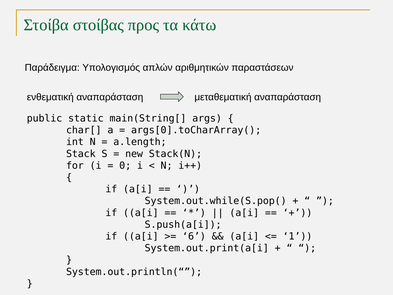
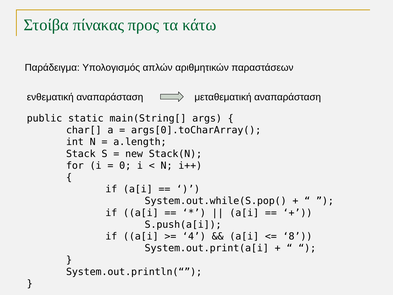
στοίβας: στοίβας -> πίνακας (98, 25)
6: 6 -> 4 (194, 236)
1: 1 -> 8 (297, 236)
